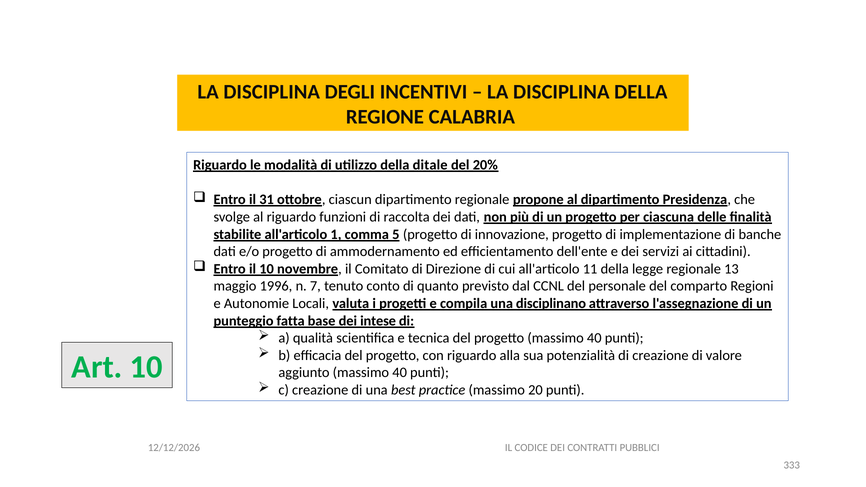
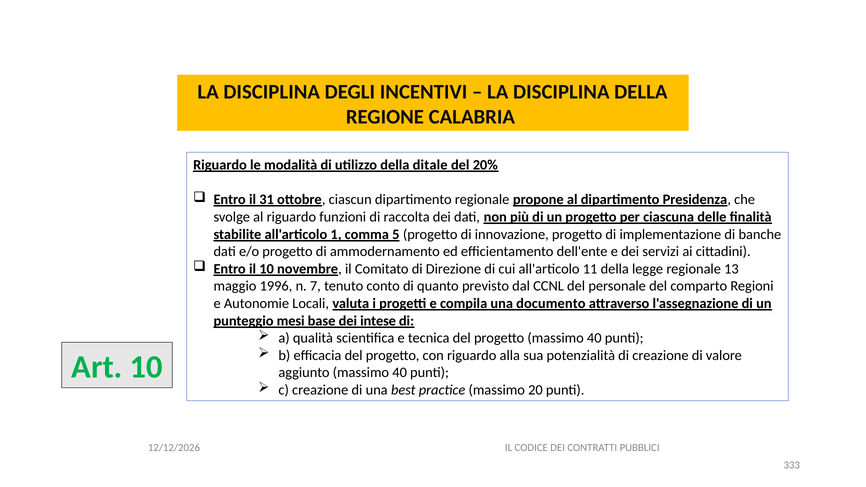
disciplinano: disciplinano -> documento (551, 304)
fatta: fatta -> mesi (291, 321)
